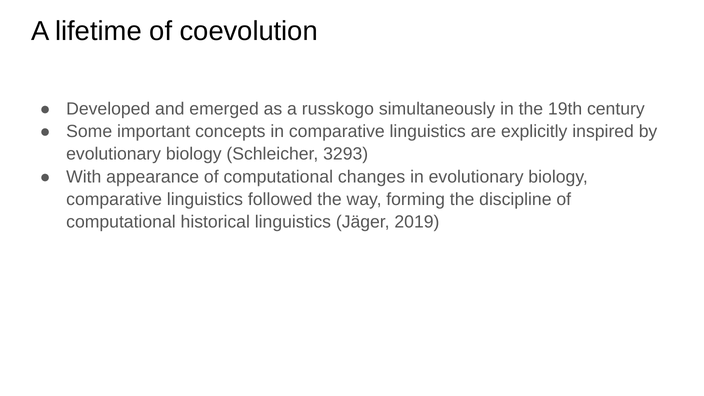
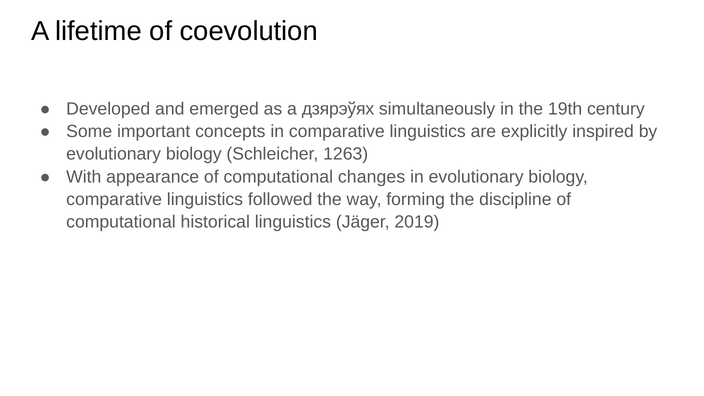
russkogo: russkogo -> дзярэўях (338, 109)
3293: 3293 -> 1263 (346, 154)
